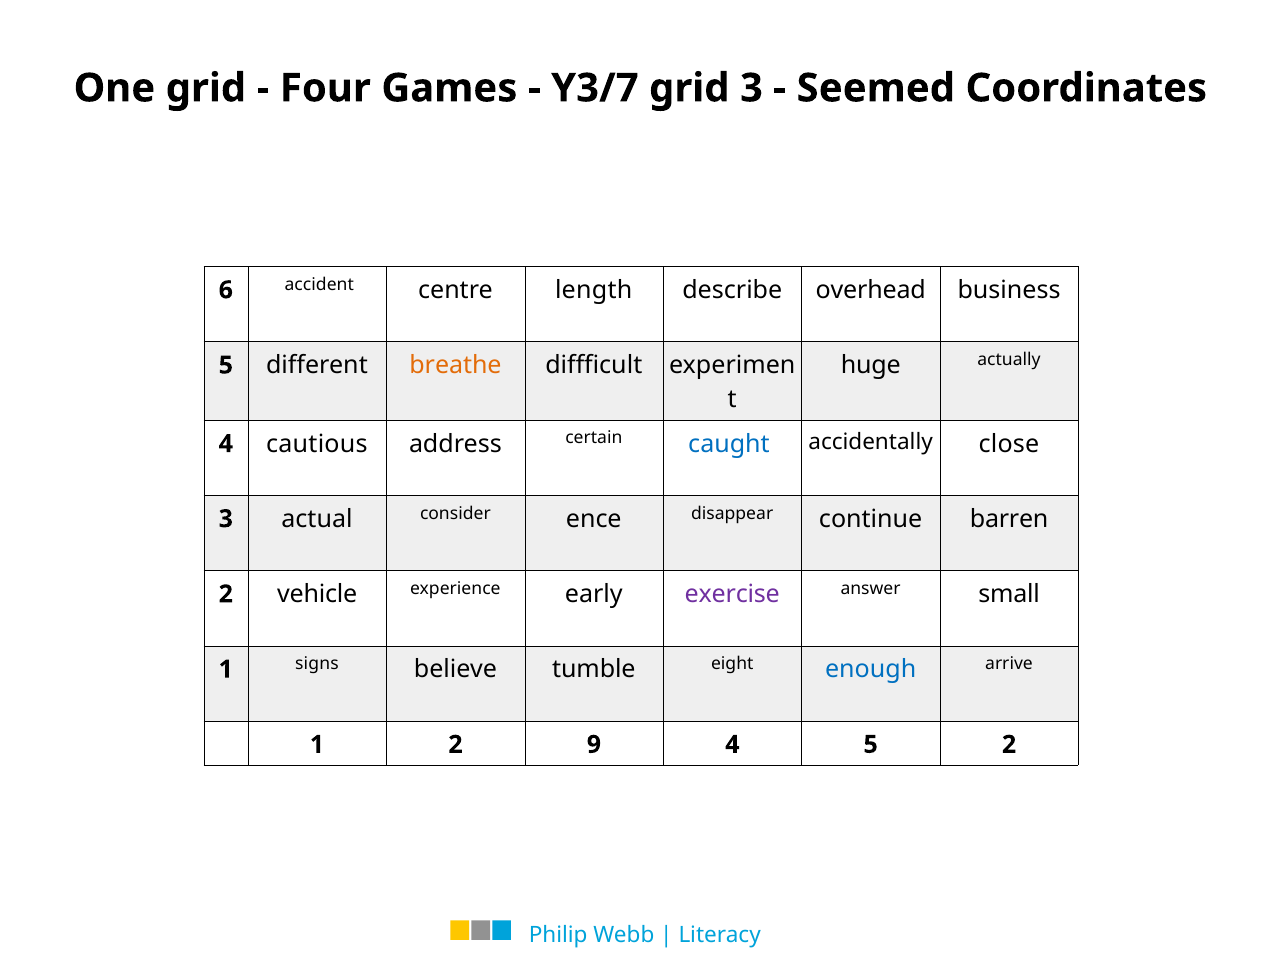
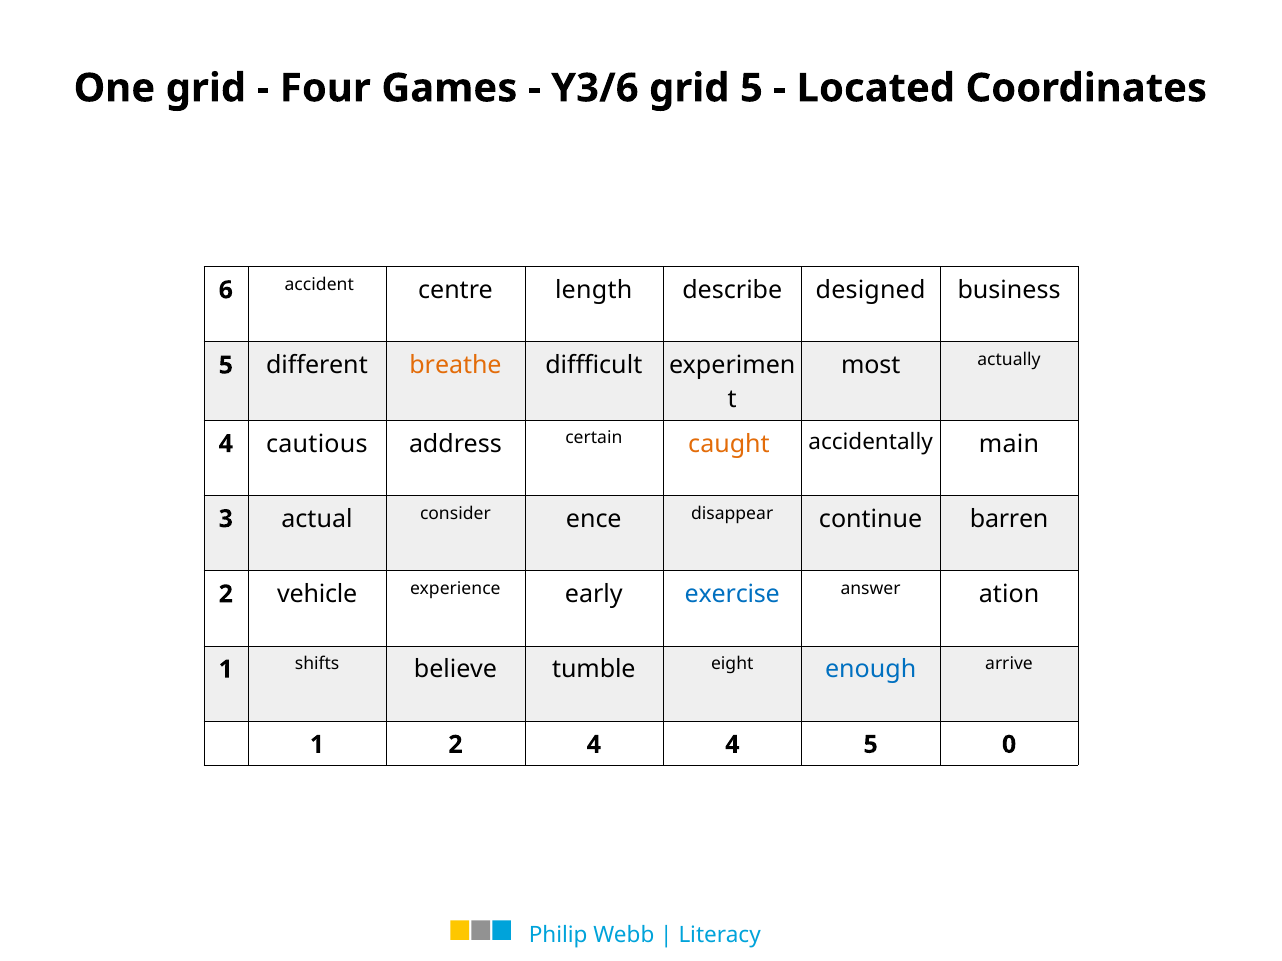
Y3/7: Y3/7 -> Y3/6 (595, 88)
grid 3: 3 -> 5 (751, 88)
Seemed: Seemed -> Located (876, 88)
overhead: overhead -> designed (871, 290)
huge: huge -> most (871, 365)
caught colour: blue -> orange (729, 444)
close: close -> main (1009, 444)
exercise colour: purple -> blue (732, 594)
small: small -> ation (1009, 594)
signs: signs -> shifts (317, 664)
2 9: 9 -> 4 (594, 745)
5 2: 2 -> 0 (1009, 745)
